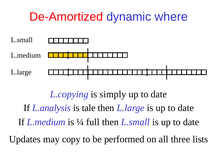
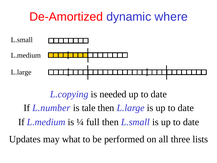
simply: simply -> needed (113, 94)
L.analysis: L.analysis -> L.number (51, 108)
copy: copy -> what (71, 139)
